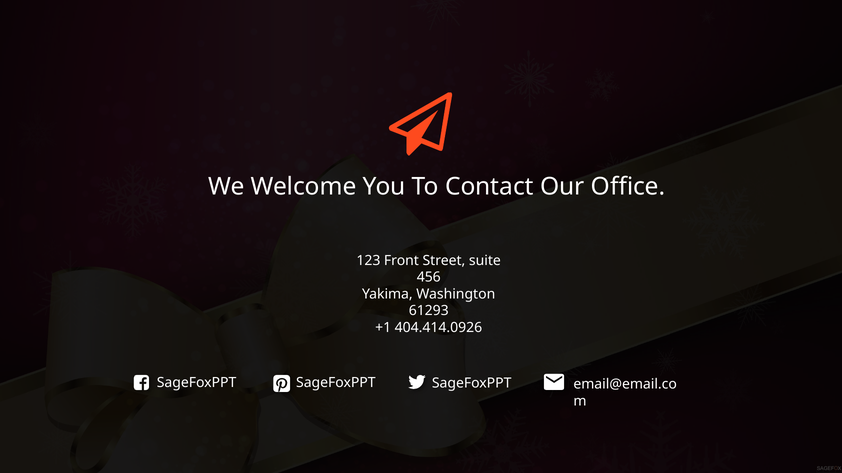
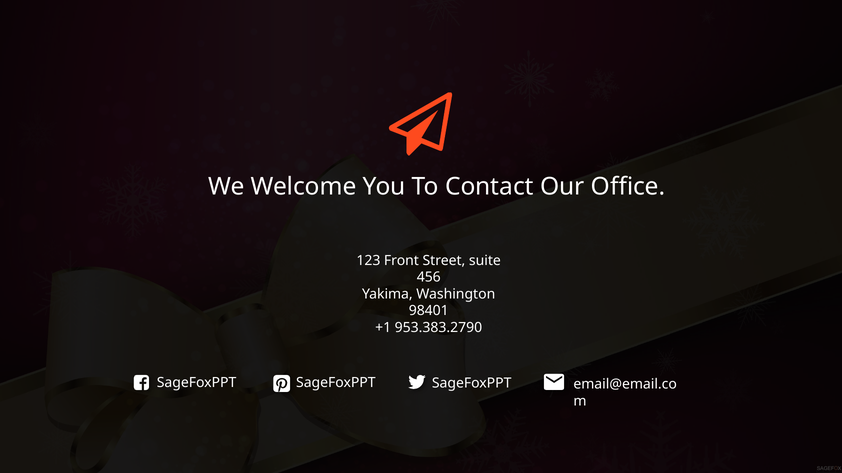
61293: 61293 -> 98401 (429, 311)
404.414.0926: 404.414.0926 -> 953.383.2790 (438, 328)
